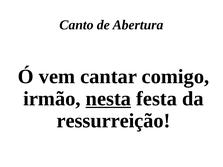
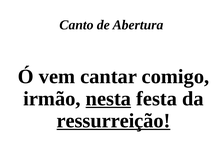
ressurreição underline: none -> present (114, 121)
